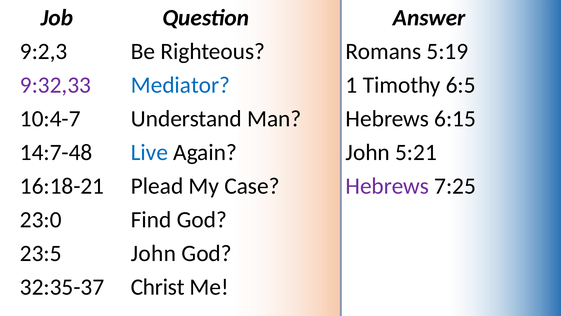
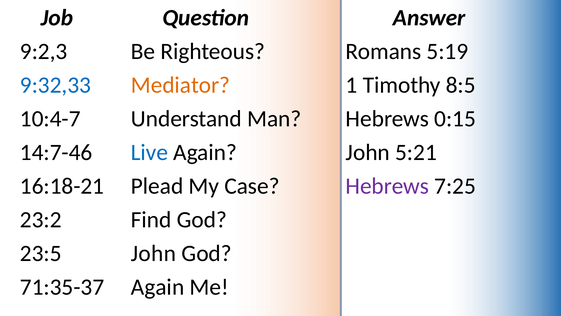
9:32,33 colour: purple -> blue (55, 85)
Mediator colour: blue -> orange (180, 85)
6:5: 6:5 -> 8:5 (461, 85)
6:15: 6:15 -> 0:15 (455, 119)
14:7-48: 14:7-48 -> 14:7-46 (56, 152)
23:0: 23:0 -> 23:2 (41, 220)
32:35-37: 32:35-37 -> 71:35-37 (62, 287)
Christ: Christ -> Again (158, 287)
